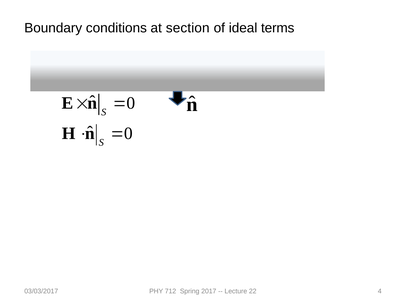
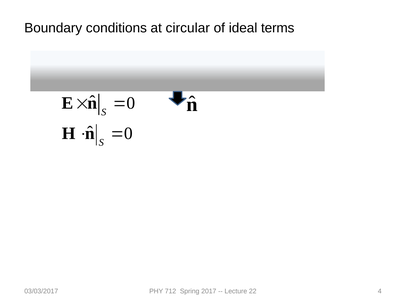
section: section -> circular (188, 28)
